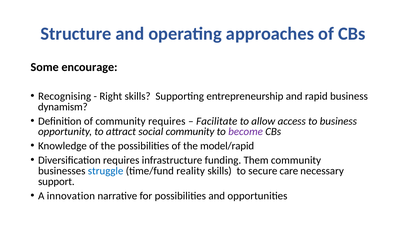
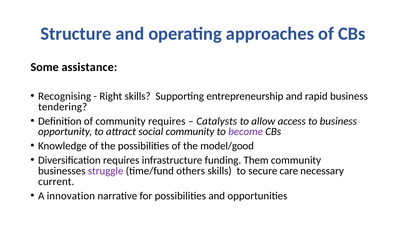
encourage: encourage -> assistance (89, 67)
dynamism: dynamism -> tendering (63, 107)
Facilitate: Facilitate -> Catalysts (217, 121)
model/rapid: model/rapid -> model/good (227, 146)
struggle colour: blue -> purple (106, 171)
reality: reality -> others (191, 171)
support: support -> current (56, 181)
